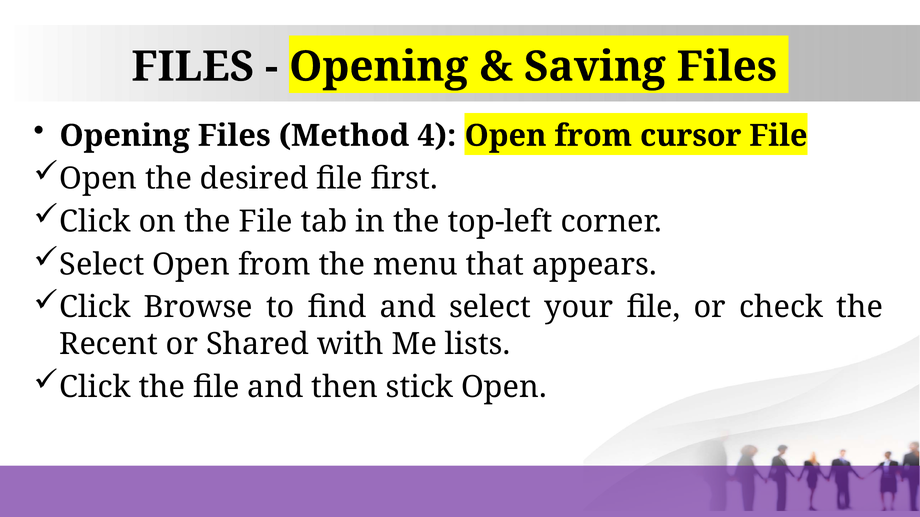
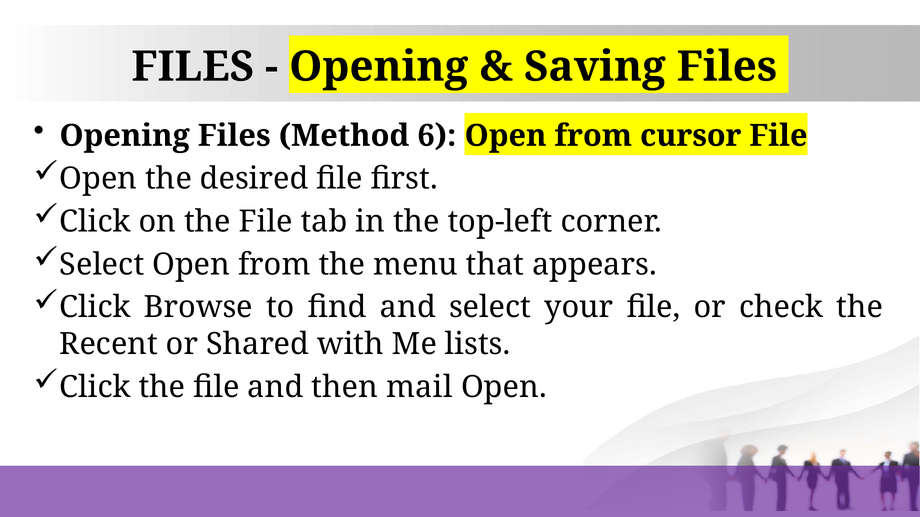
4: 4 -> 6 (437, 136)
stick: stick -> mail (419, 387)
